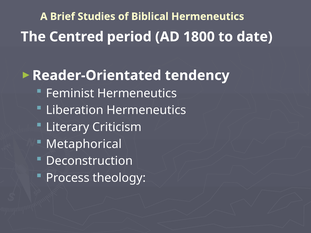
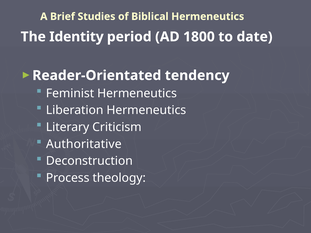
Centred: Centred -> Identity (76, 37)
Metaphorical: Metaphorical -> Authoritative (84, 144)
